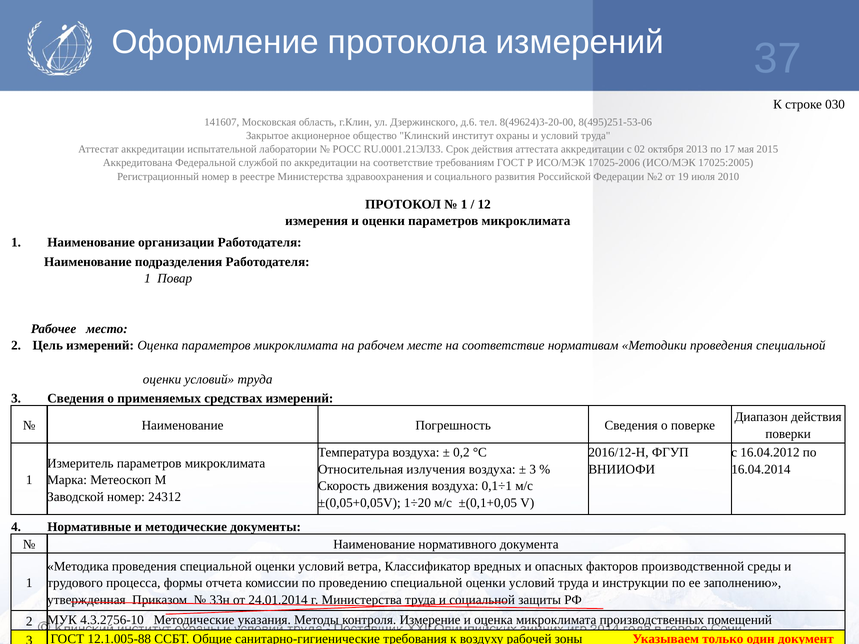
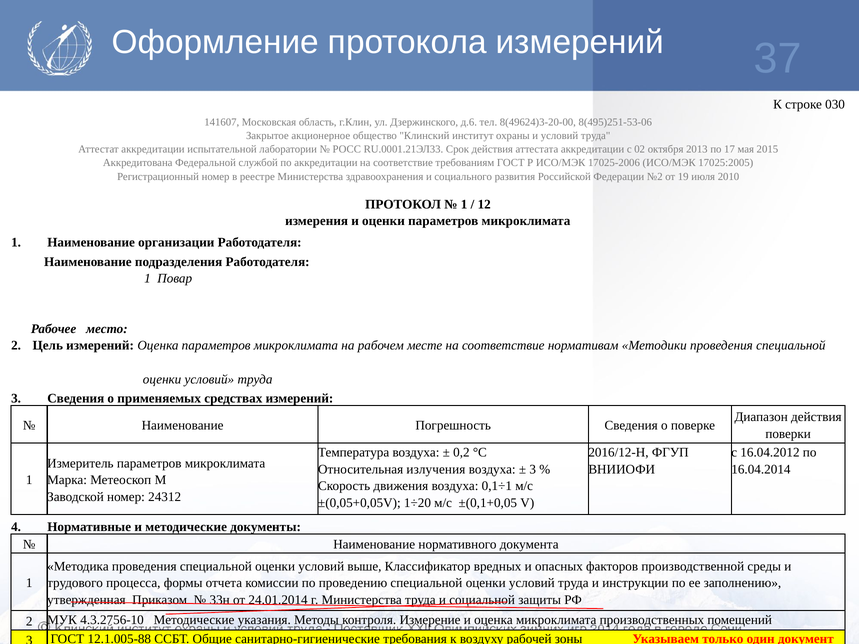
ветра: ветра -> выше (364, 566)
